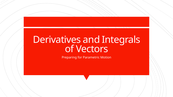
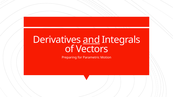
and underline: none -> present (91, 40)
